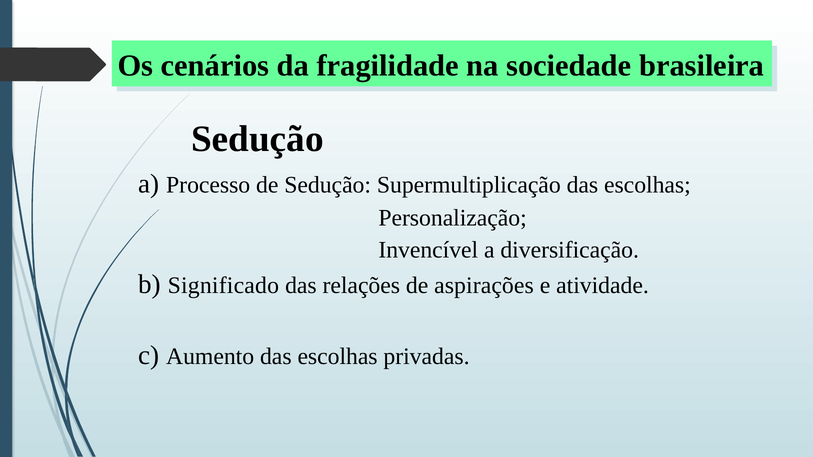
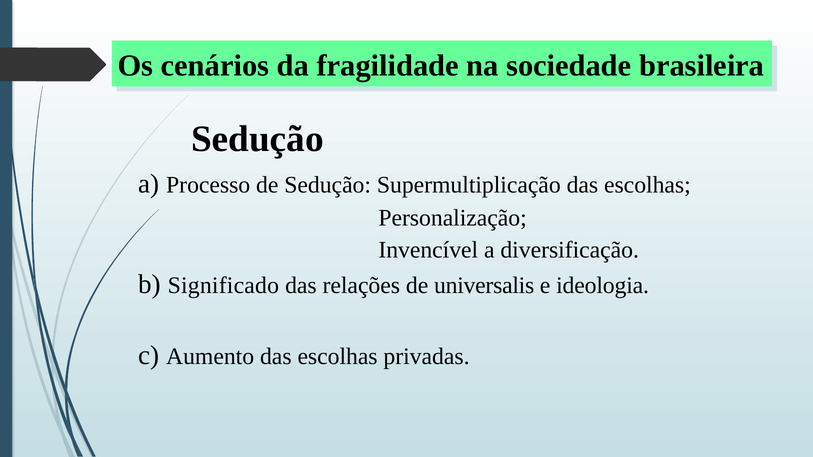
aspirações: aspirações -> universalis (484, 286)
atividade: atividade -> ideologia (603, 286)
